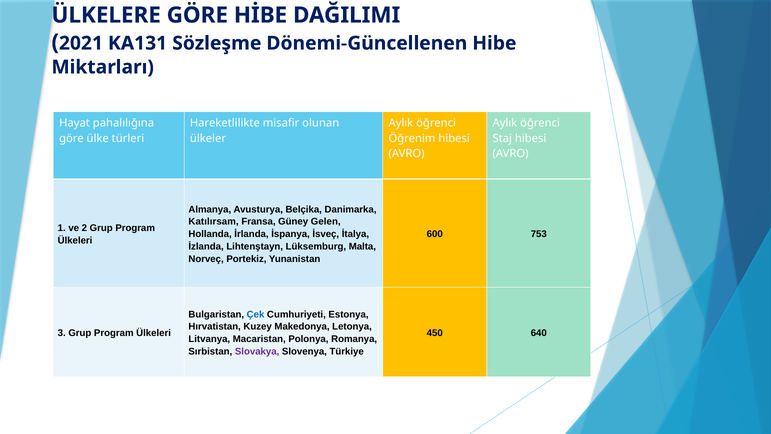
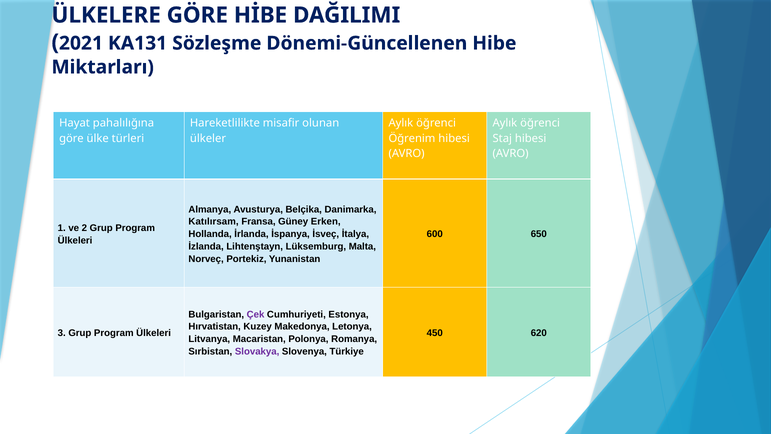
Gelen: Gelen -> Erken (326, 222)
753: 753 -> 650 (539, 234)
Çek colour: blue -> purple (256, 314)
640: 640 -> 620 (539, 333)
